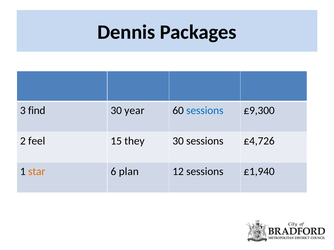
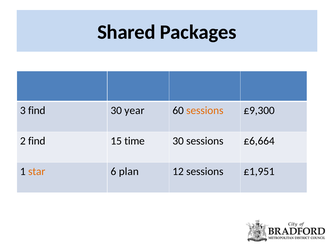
Dennis: Dennis -> Shared (126, 32)
sessions colour: blue -> orange (205, 111)
2 feel: feel -> find (37, 141)
they: they -> time (135, 141)
£4,726: £4,726 -> £6,664 (259, 141)
£1,940: £1,940 -> £1,951 (259, 172)
